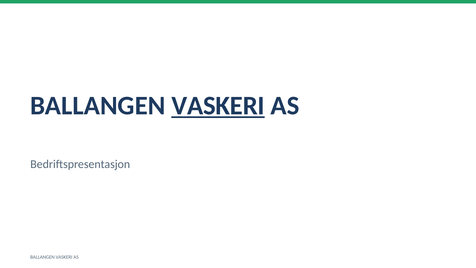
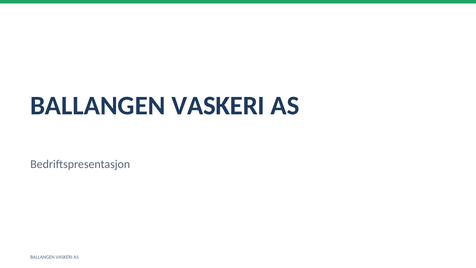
VASKERI underline: present -> none (218, 106)
